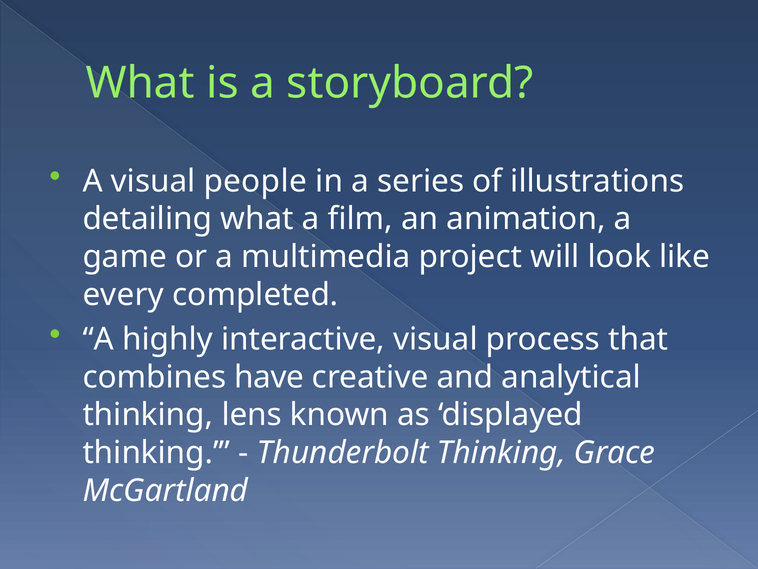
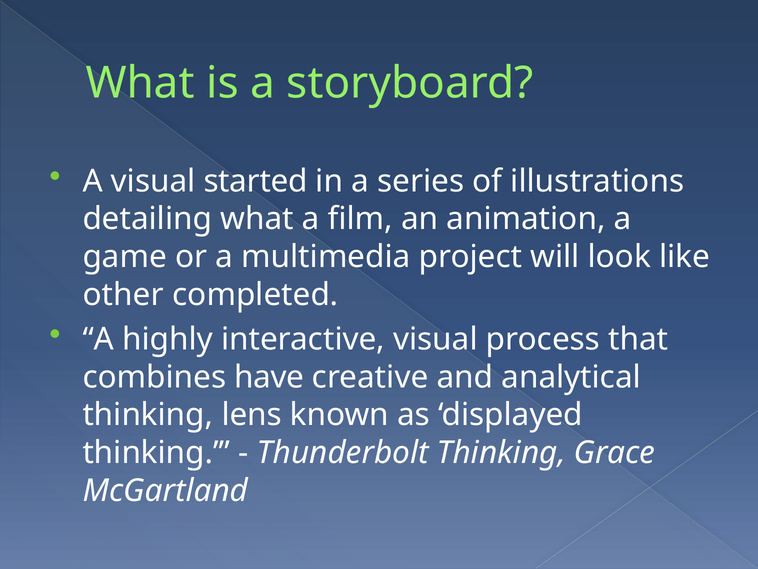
people: people -> started (256, 181)
every: every -> other (123, 295)
